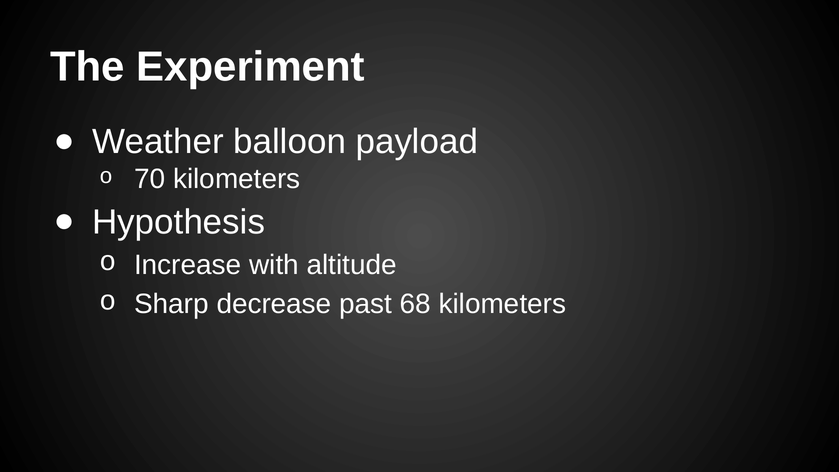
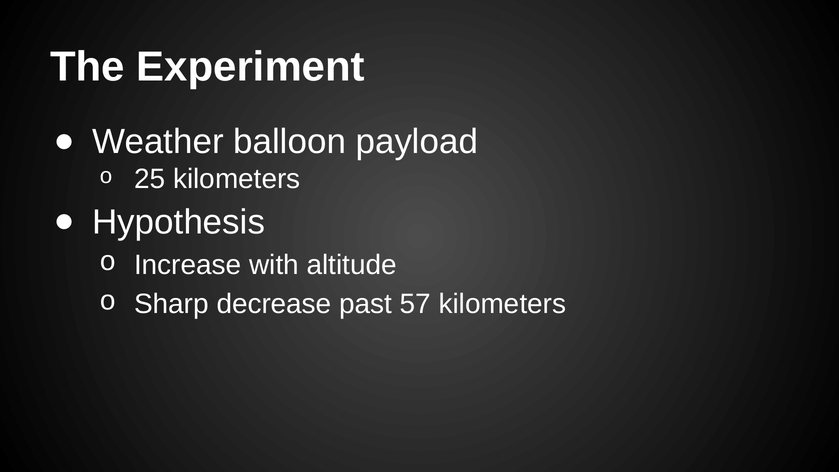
70: 70 -> 25 (150, 179)
68: 68 -> 57 (415, 304)
